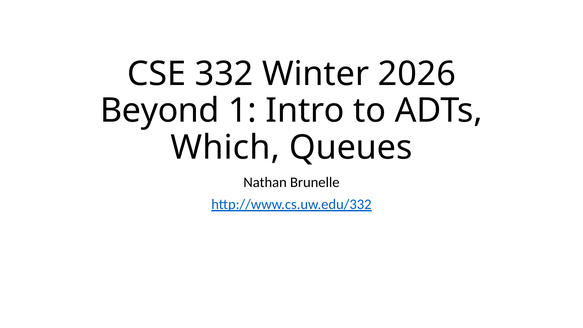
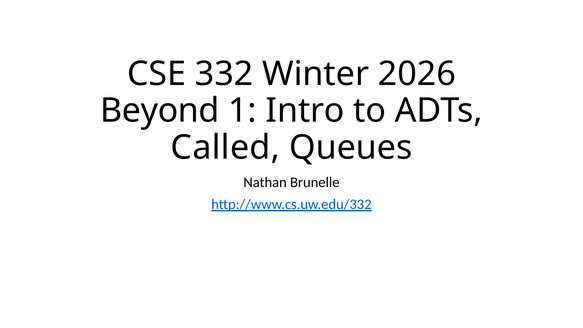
Which: Which -> Called (225, 147)
